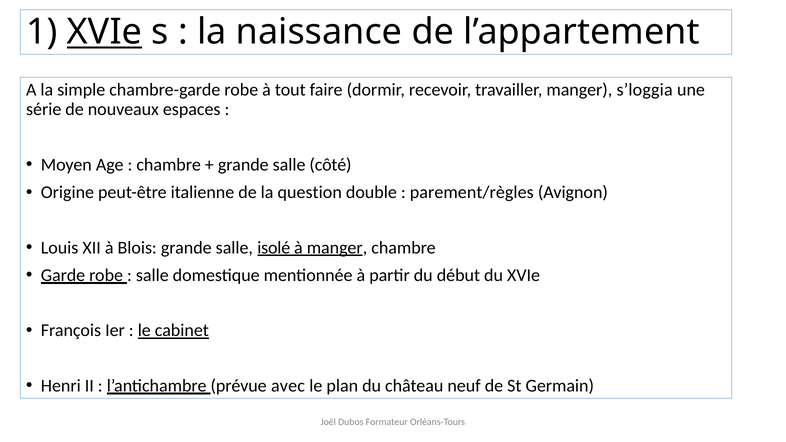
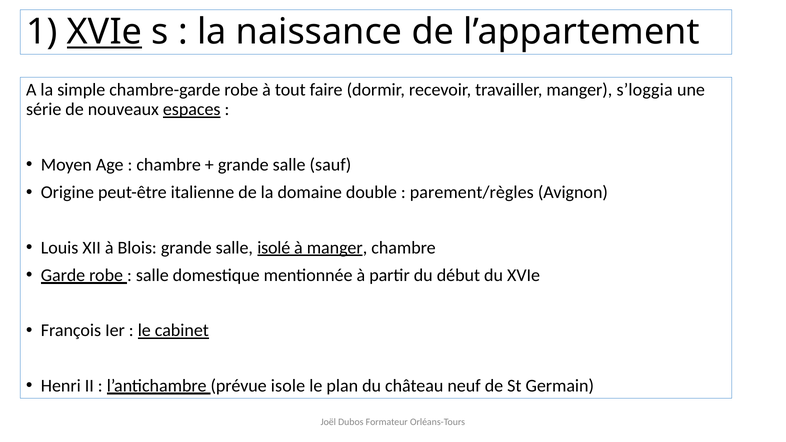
espaces underline: none -> present (192, 110)
côté: côté -> sauf (330, 165)
question: question -> domaine (310, 192)
avec: avec -> isole (288, 386)
